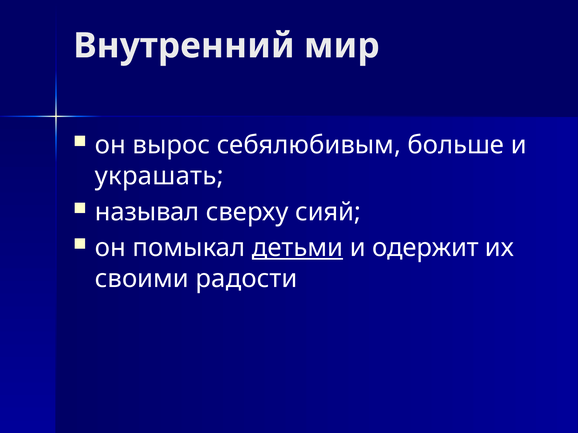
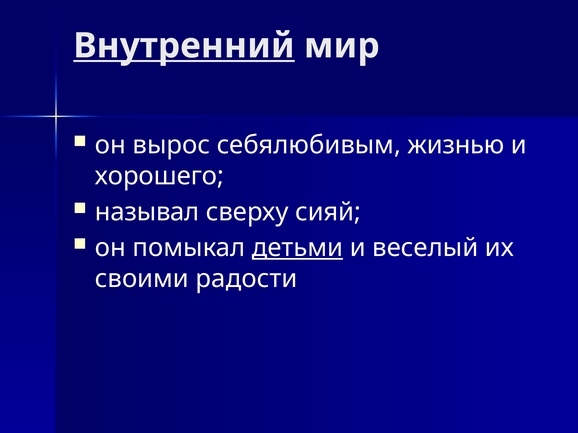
Внутренний underline: none -> present (184, 46)
больше: больше -> жизнью (456, 145)
украшать: украшать -> хорошего (159, 176)
одержит: одержит -> веселый (425, 248)
